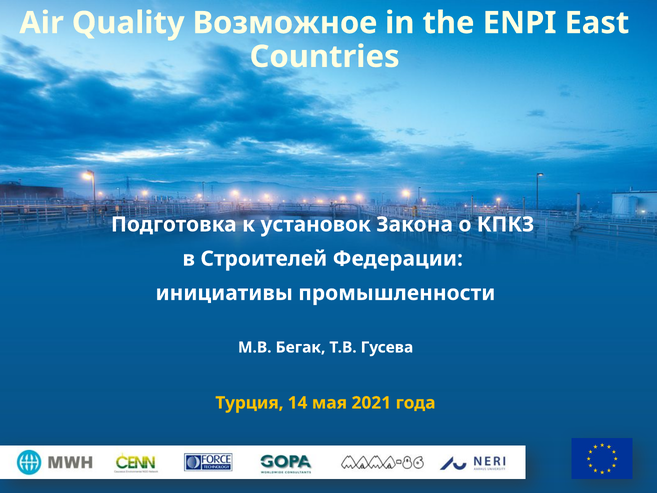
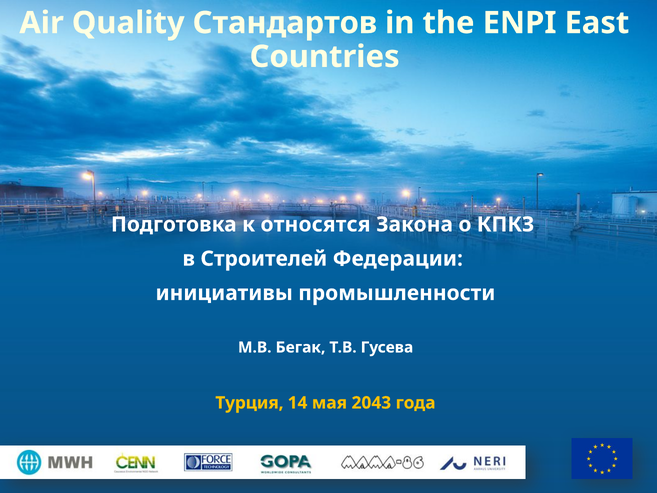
Возможное: Возможное -> Стандартов (285, 23)
установок: установок -> относятся (315, 224)
2021: 2021 -> 2043 (371, 403)
